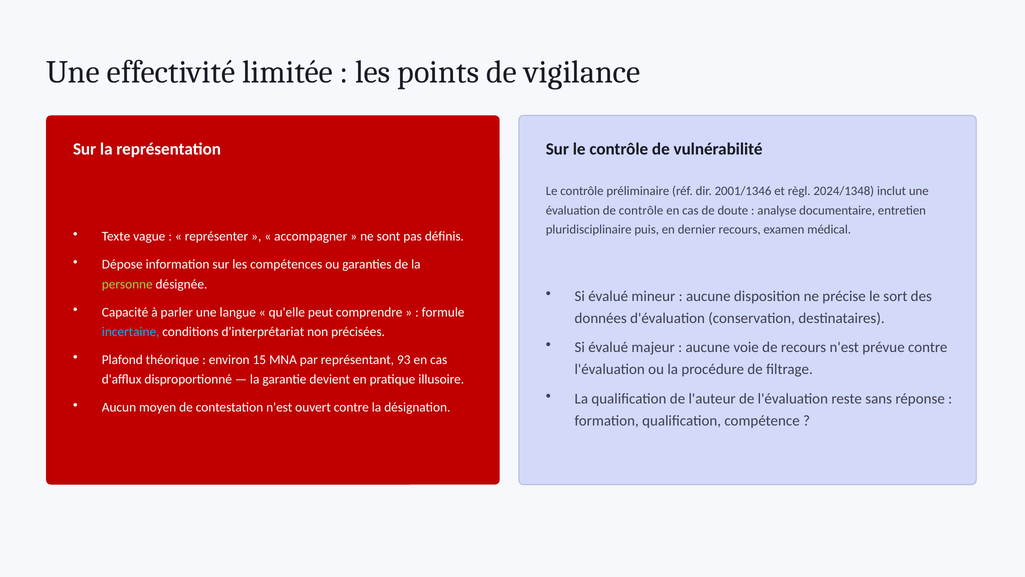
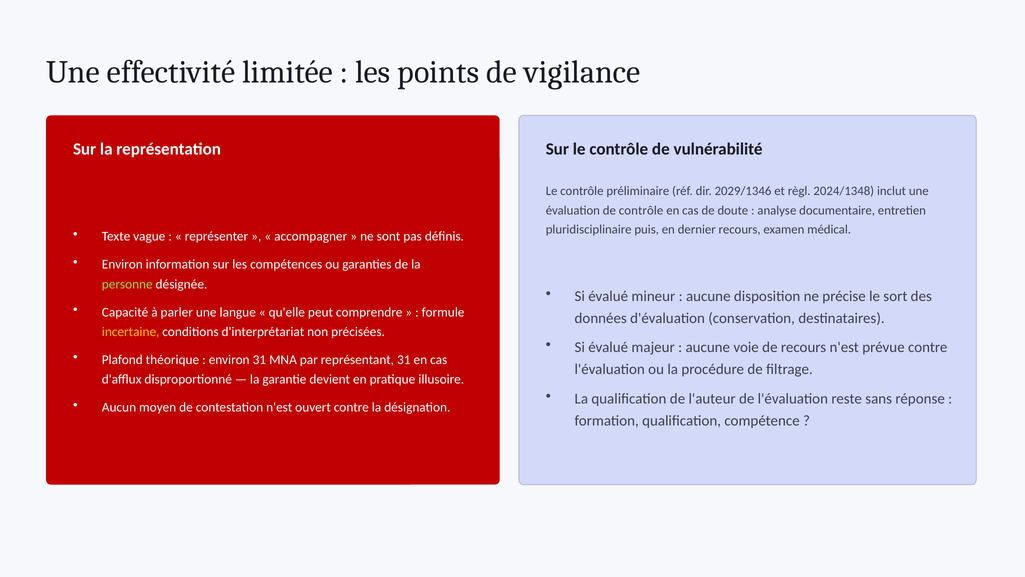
2001/1346: 2001/1346 -> 2029/1346 (743, 191)
Dépose: Dépose -> Environ (122, 264)
incertaine colour: light blue -> yellow (131, 331)
environ 15: 15 -> 31 (259, 360)
représentant 93: 93 -> 31 (404, 360)
